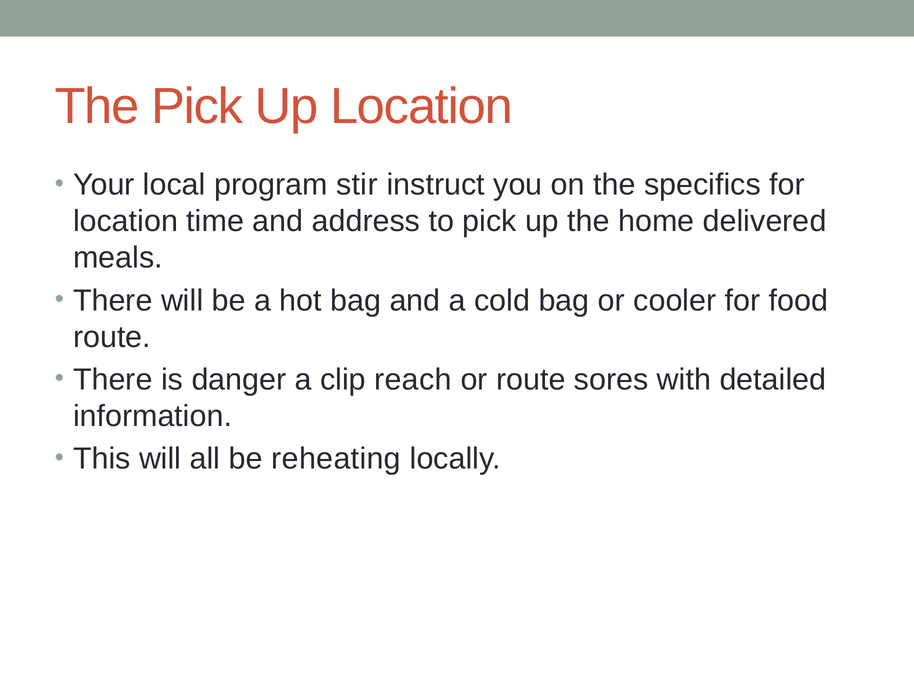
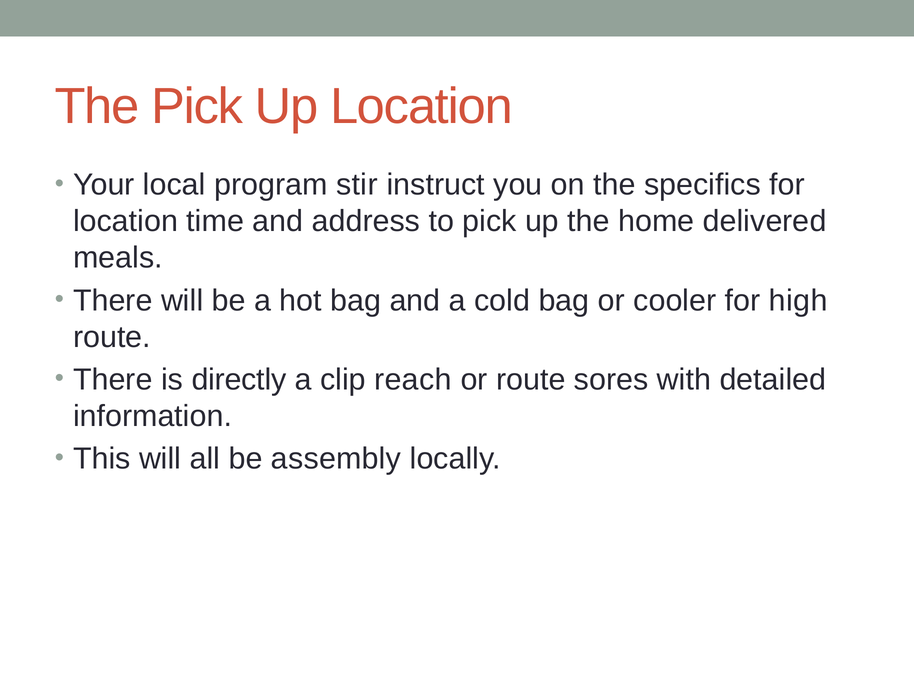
food: food -> high (798, 301)
danger: danger -> directly (239, 380)
reheating: reheating -> assembly (336, 459)
